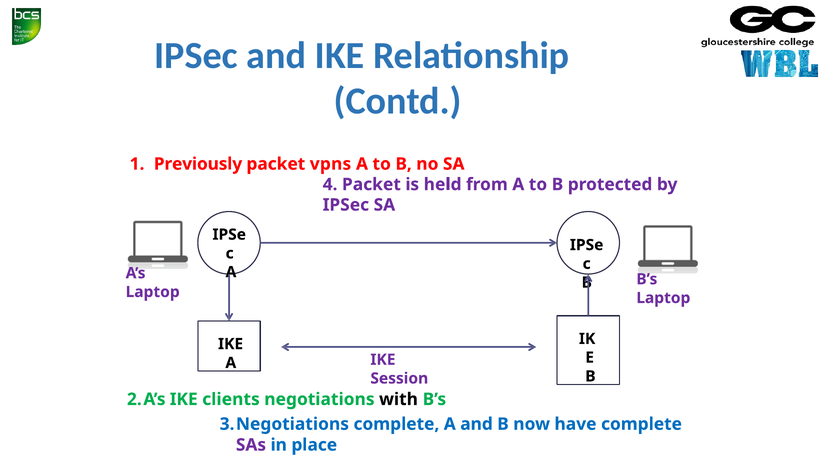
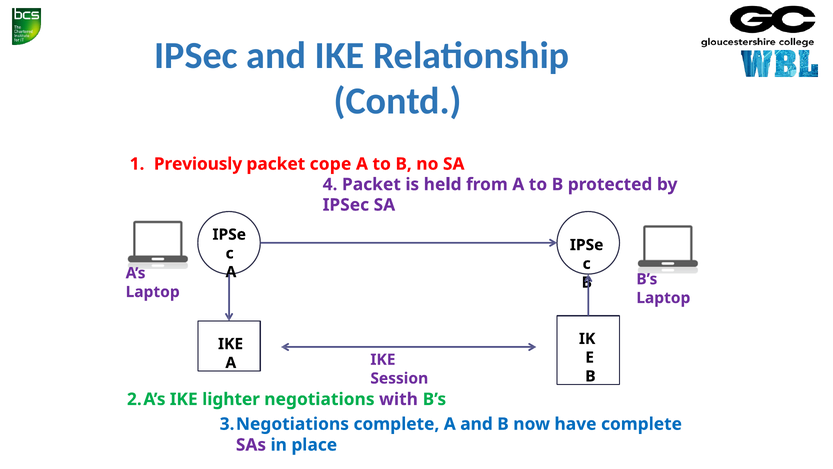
vpns: vpns -> cope (330, 164)
clients: clients -> lighter (231, 399)
with colour: black -> purple (399, 399)
